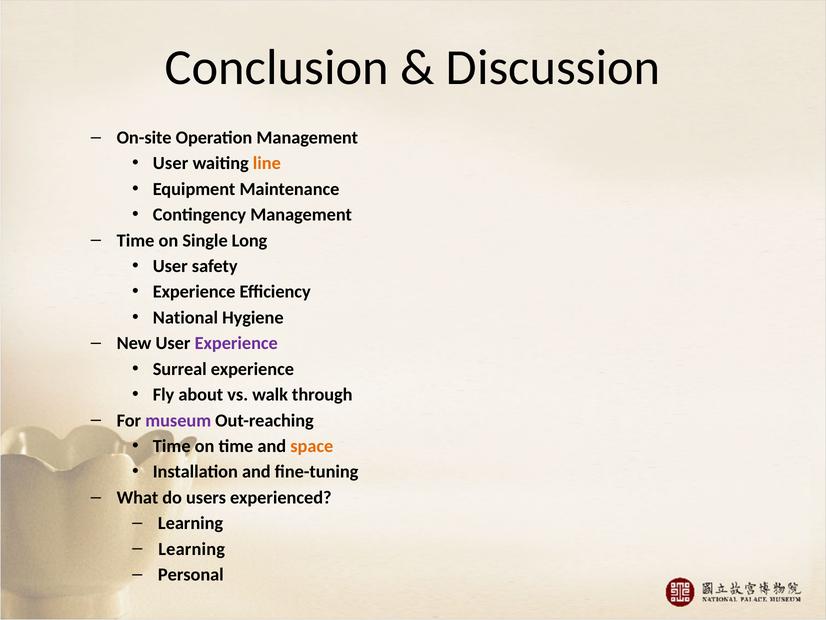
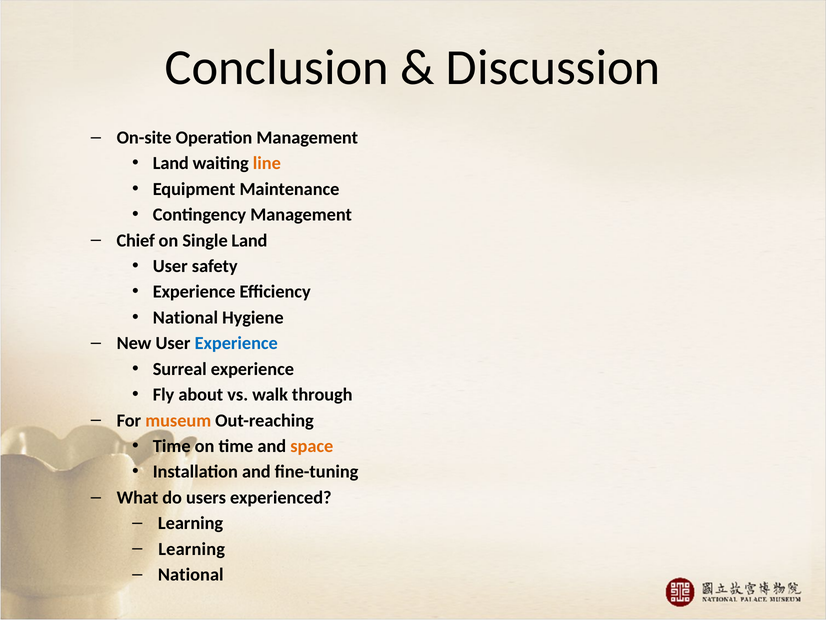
User: User -> Land (171, 163)
Time: Time -> Chief (136, 240)
Single Long: Long -> Land (249, 240)
Experience colour: purple -> blue (236, 343)
museum colour: purple -> orange (178, 420)
Personal: Personal -> National (191, 574)
